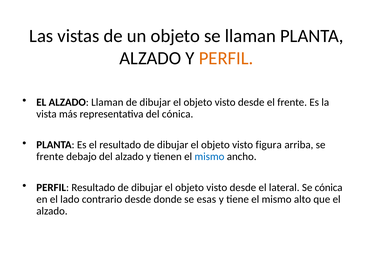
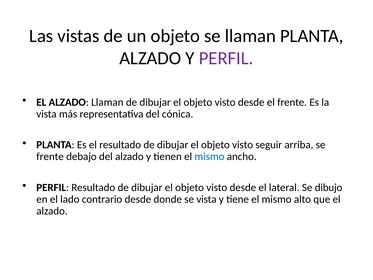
PERFIL colour: orange -> purple (226, 58)
figura: figura -> seguir (269, 145)
Se cónica: cónica -> dibujo (329, 187)
se esas: esas -> vista (207, 199)
